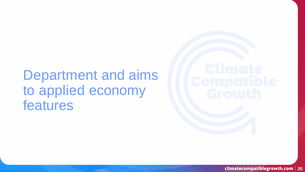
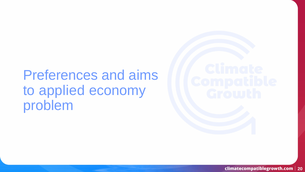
Department: Department -> Preferences (60, 75)
features: features -> problem (48, 105)
